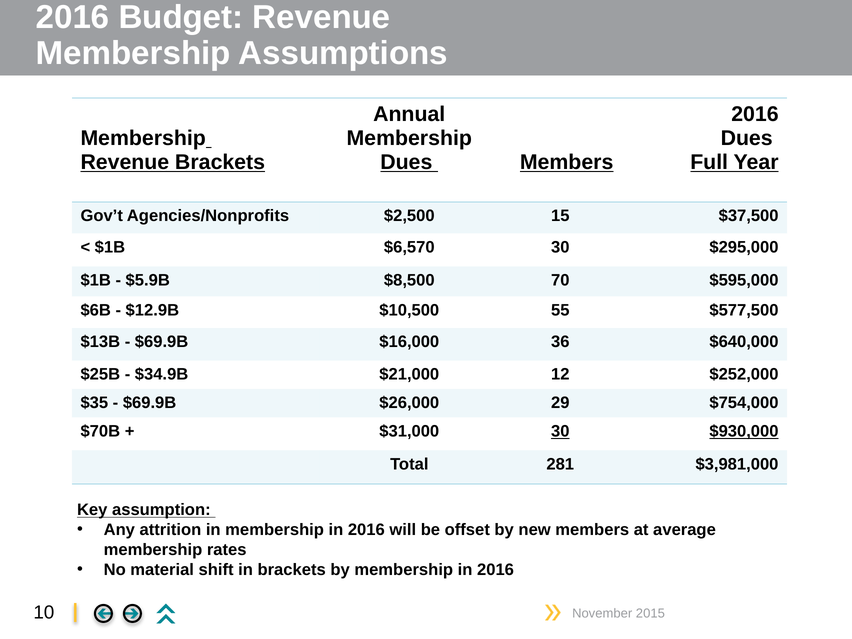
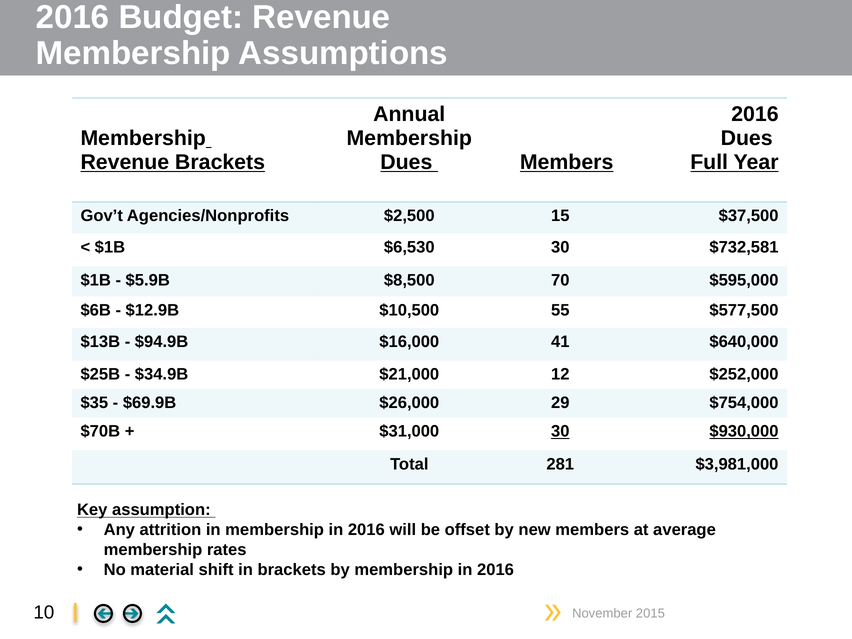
$6,570: $6,570 -> $6,530 (409, 247)
$295,000: $295,000 -> $732,581 (744, 247)
$69.9B: $69.9B -> $94.9B (162, 342)
36: 36 -> 41 (560, 342)
